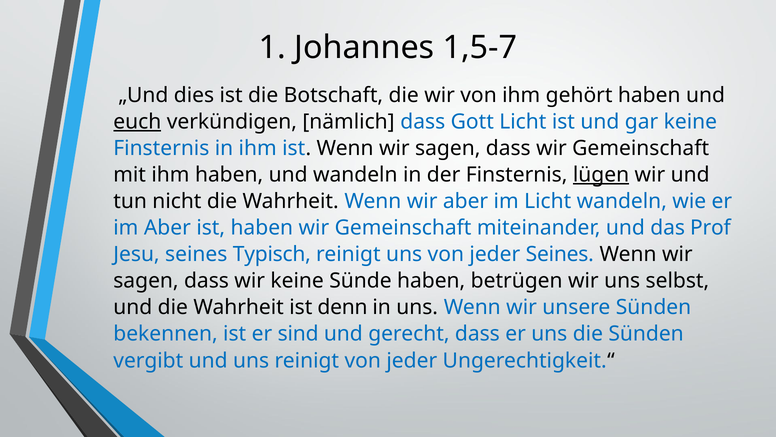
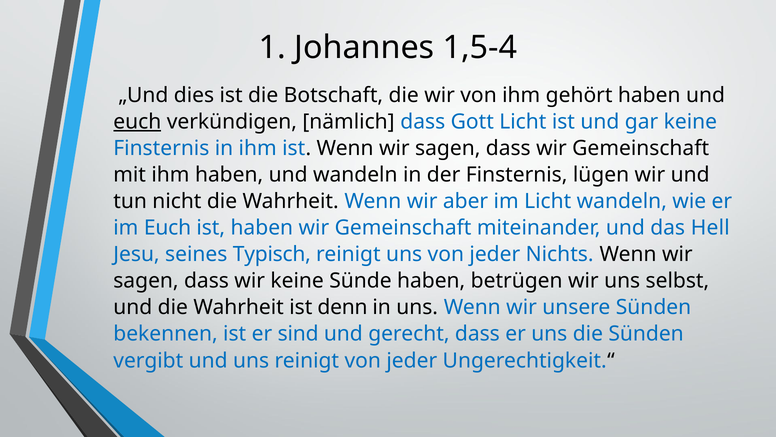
1,5-7: 1,5-7 -> 1,5-4 (480, 48)
lügen underline: present -> none (601, 175)
im Aber: Aber -> Euch (167, 228)
Prof: Prof -> Hell (710, 228)
jeder Seines: Seines -> Nichts (560, 254)
